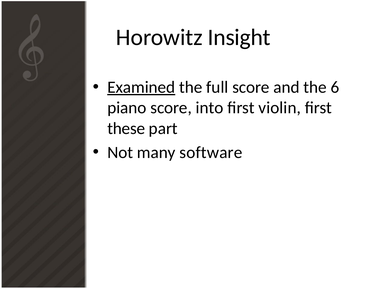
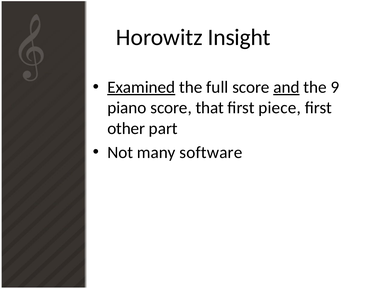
and underline: none -> present (286, 87)
6: 6 -> 9 (335, 87)
into: into -> that (210, 108)
violin: violin -> piece (280, 108)
these: these -> other (126, 129)
